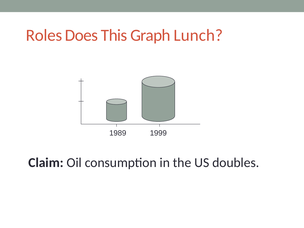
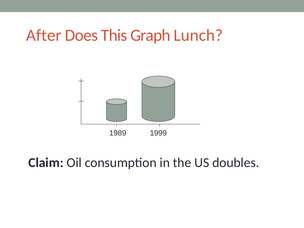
Roles: Roles -> After (44, 35)
